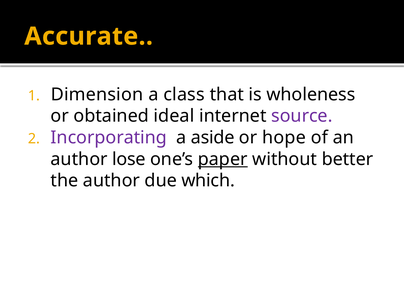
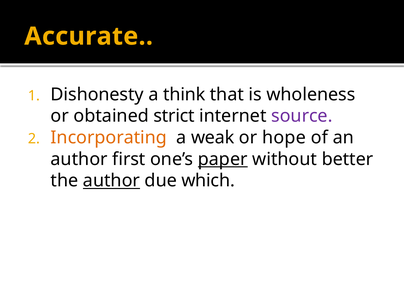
Dimension: Dimension -> Dishonesty (97, 95)
class: class -> think (184, 95)
ideal: ideal -> strict (174, 116)
Incorporating colour: purple -> orange (109, 138)
aside: aside -> weak (213, 138)
lose: lose -> first (129, 159)
author underline: none -> present (111, 181)
